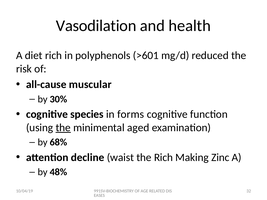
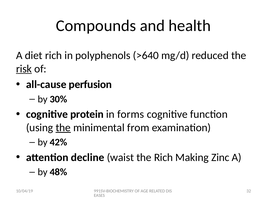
Vasodilation: Vasodilation -> Compounds (96, 26)
>601: >601 -> >640 (146, 56)
risk underline: none -> present (24, 69)
muscular: muscular -> perfusion (90, 85)
species: species -> protein (87, 114)
aged: aged -> from (138, 128)
68%: 68% -> 42% (58, 142)
